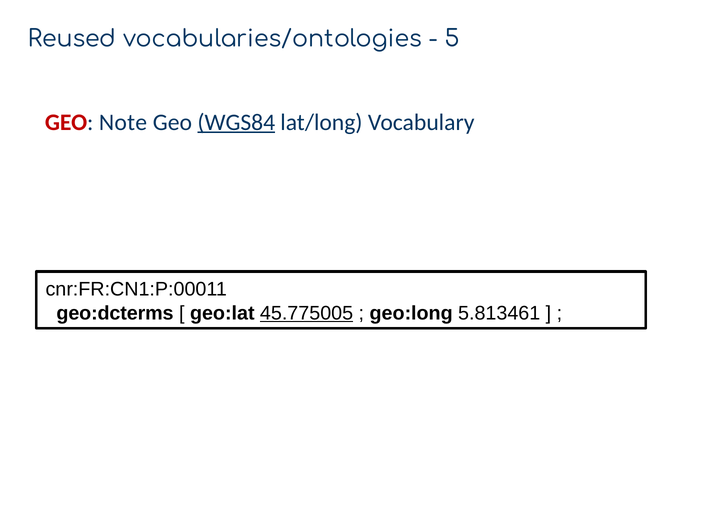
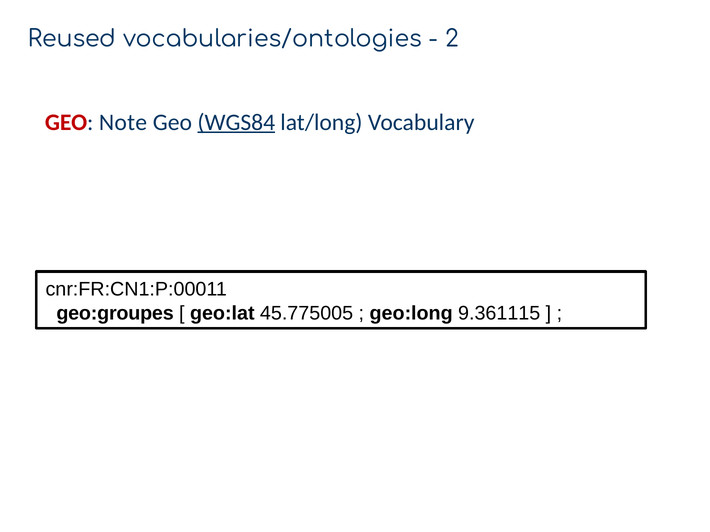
5: 5 -> 2 (452, 39)
geo:dcterms: geo:dcterms -> geo:groupes (115, 313)
45.775005 underline: present -> none (307, 313)
5.813461: 5.813461 -> 9.361115 (499, 313)
